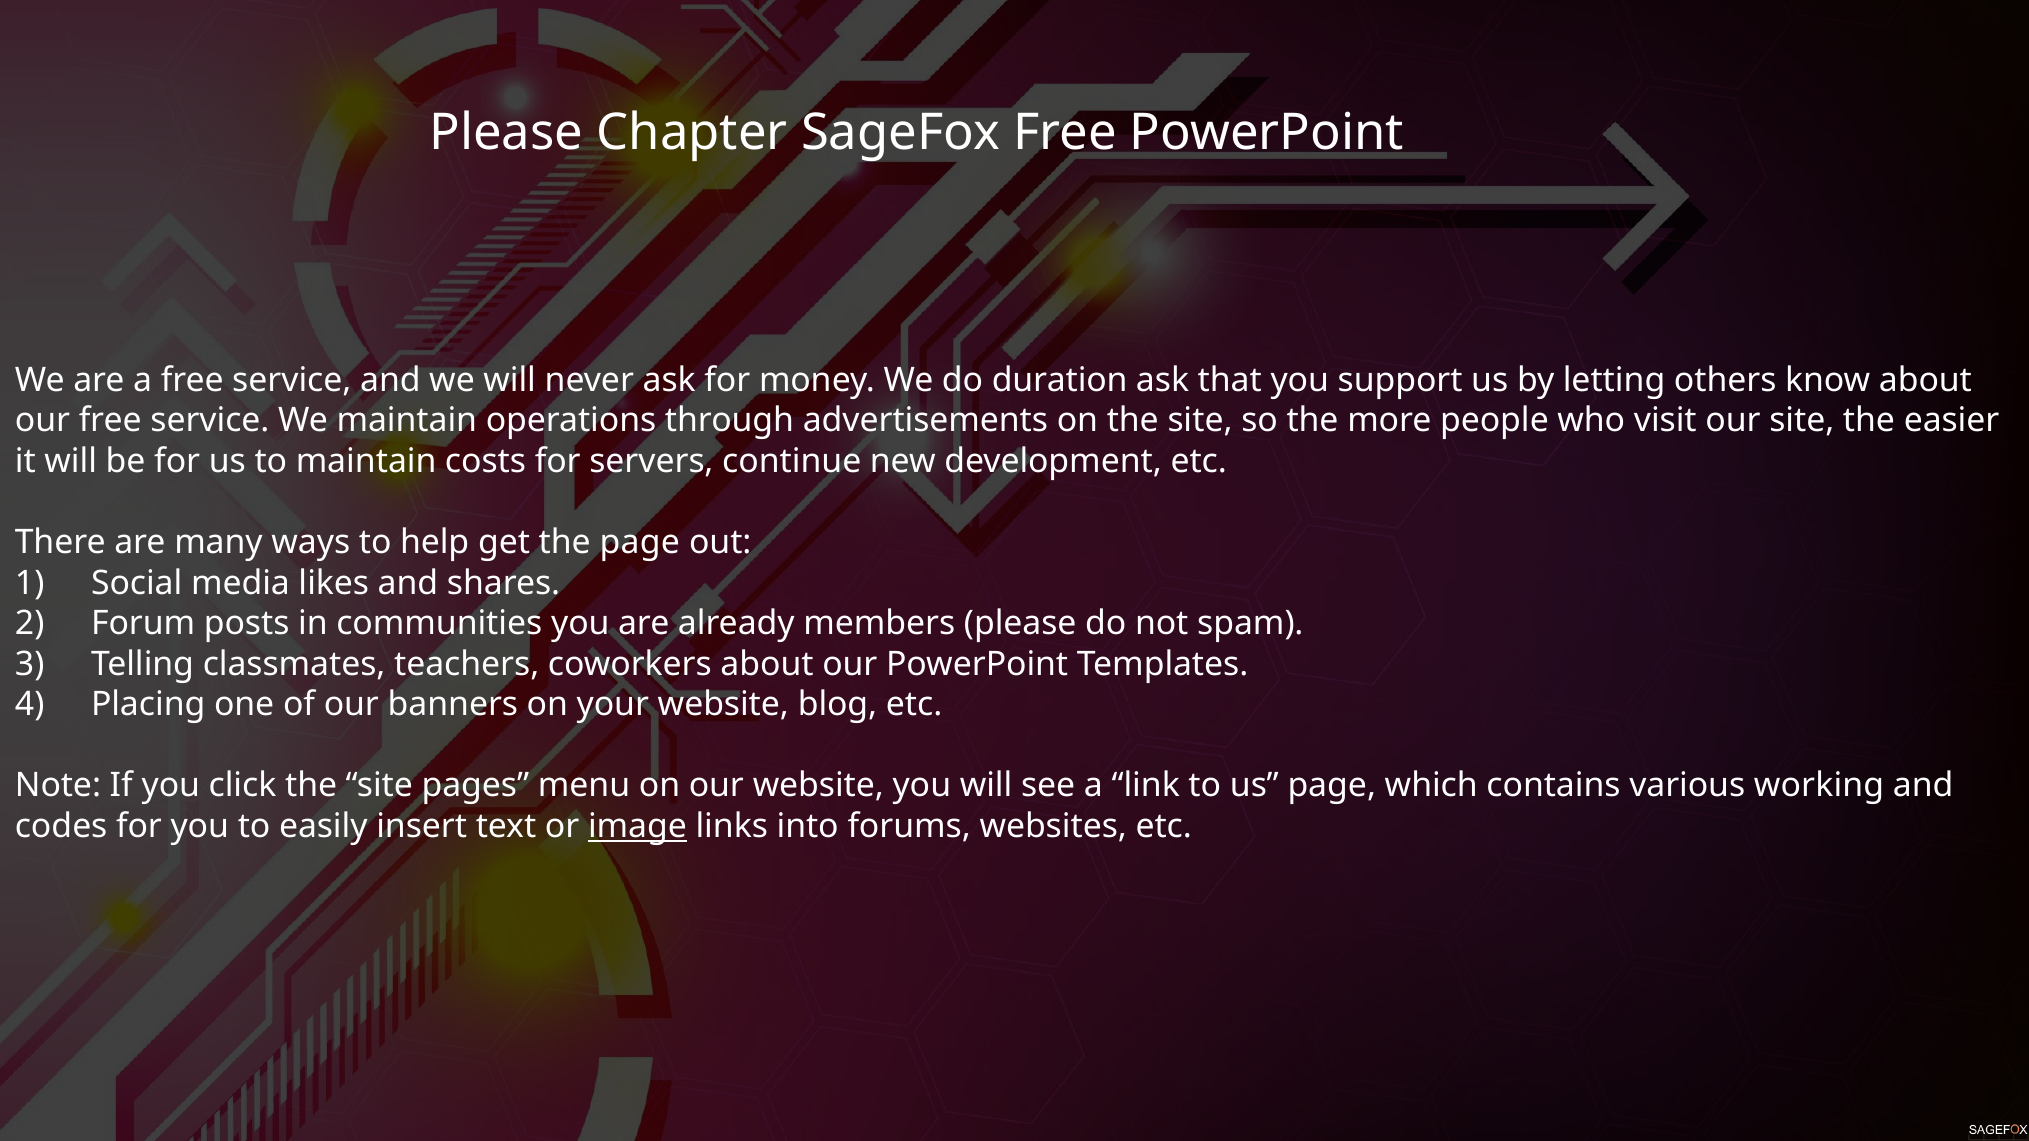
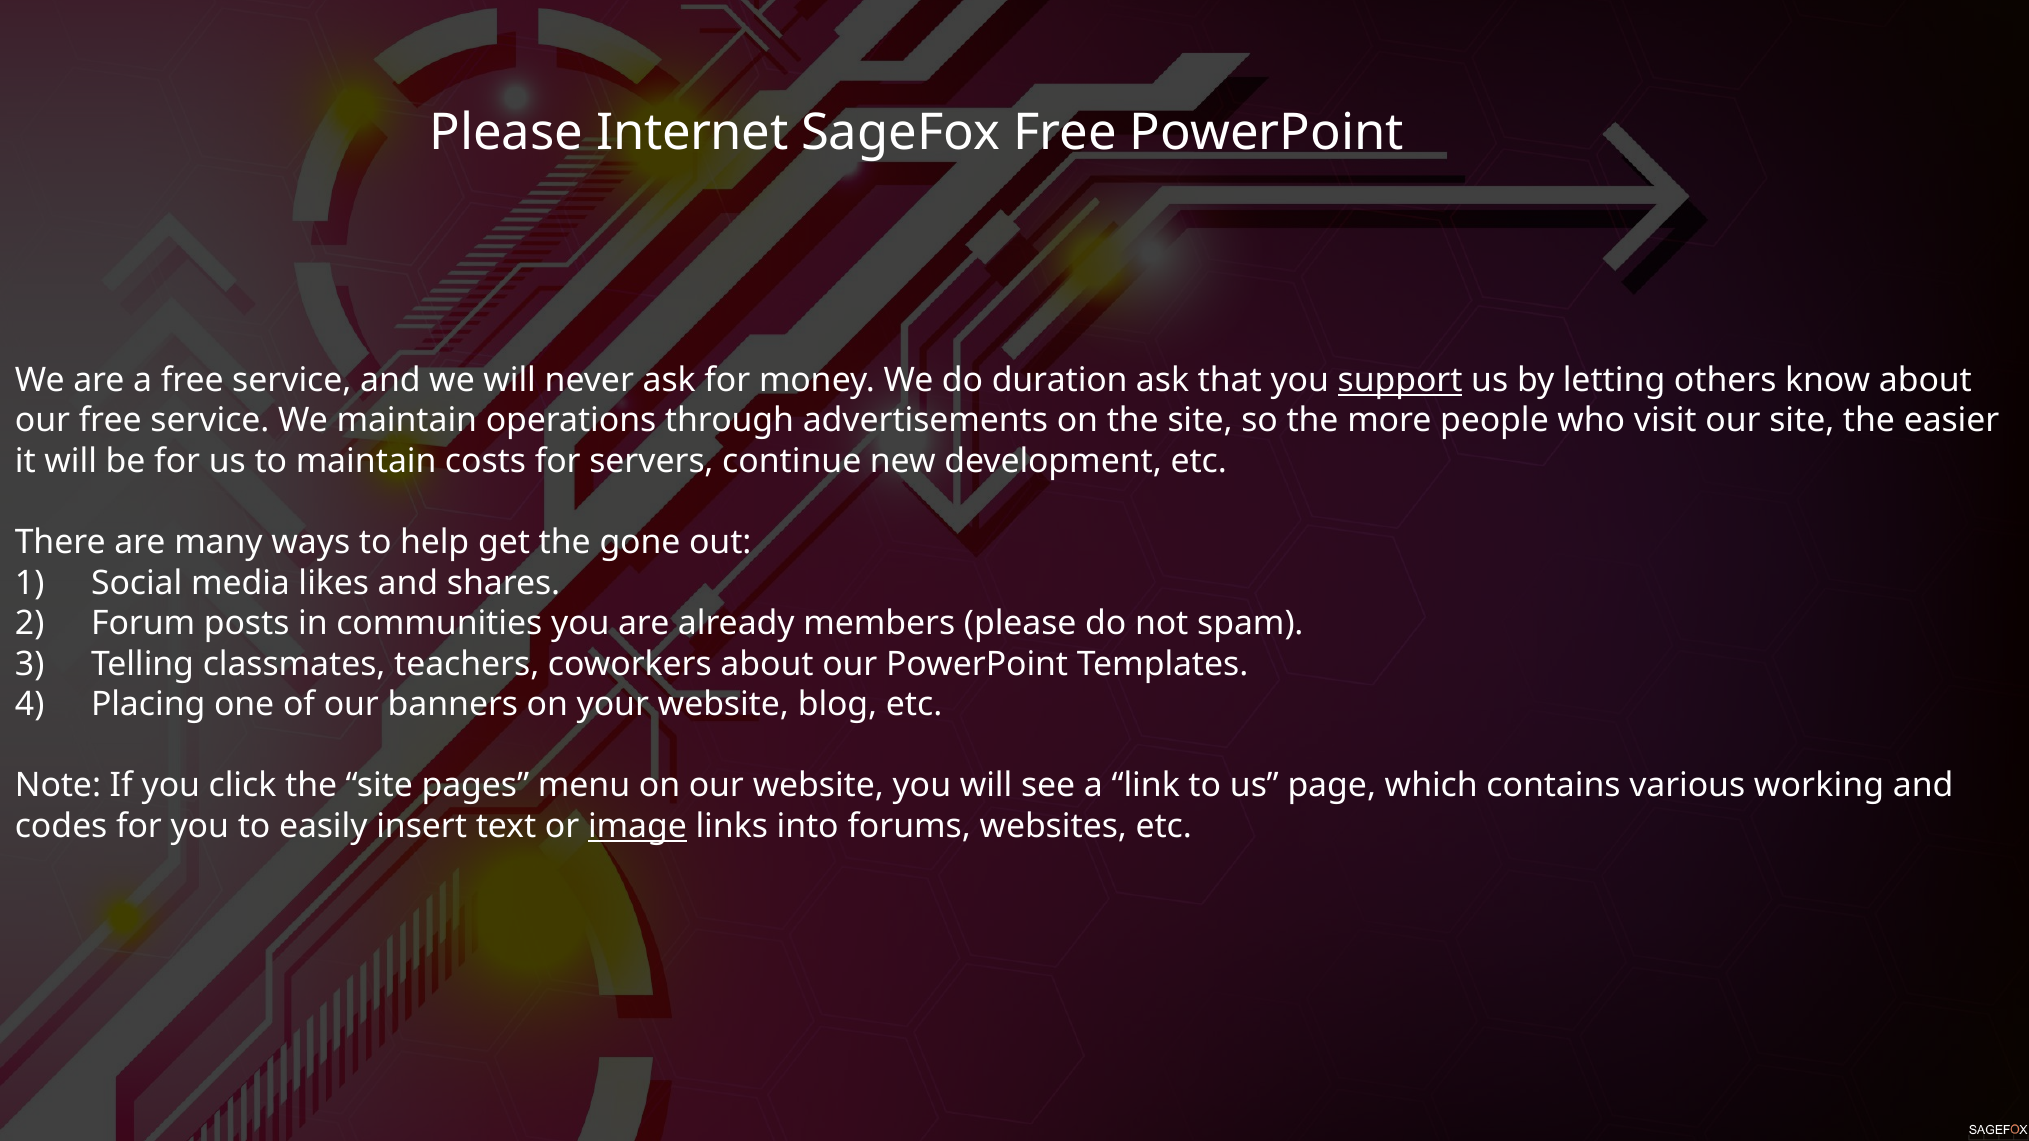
Chapter: Chapter -> Internet (692, 133)
support underline: none -> present (1400, 380)
the page: page -> gone (640, 543)
